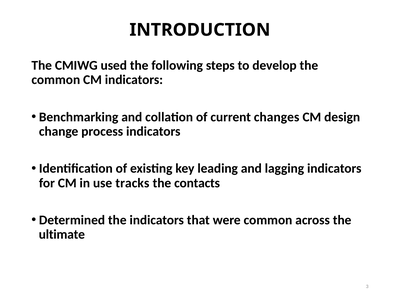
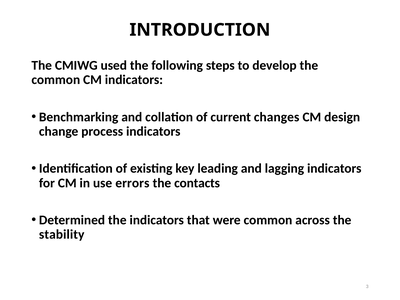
tracks: tracks -> errors (132, 183)
ultimate: ultimate -> stability (62, 234)
